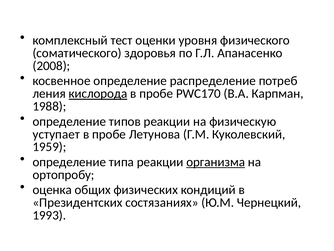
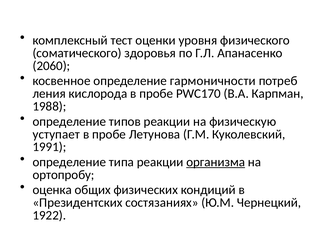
2008: 2008 -> 2060 (51, 66)
распределение: распределение -> гармоничности (213, 81)
кислорода underline: present -> none (98, 93)
1959: 1959 -> 1991 (49, 147)
1993: 1993 -> 1922 (49, 215)
